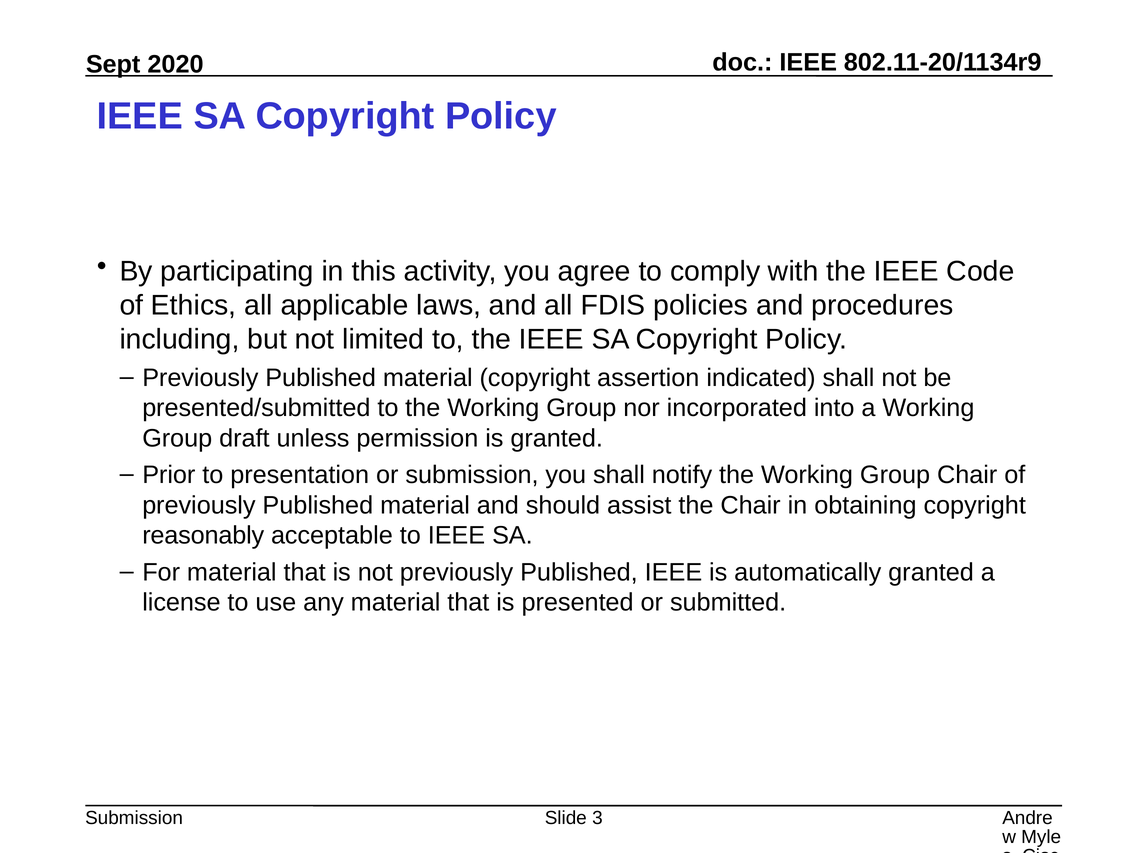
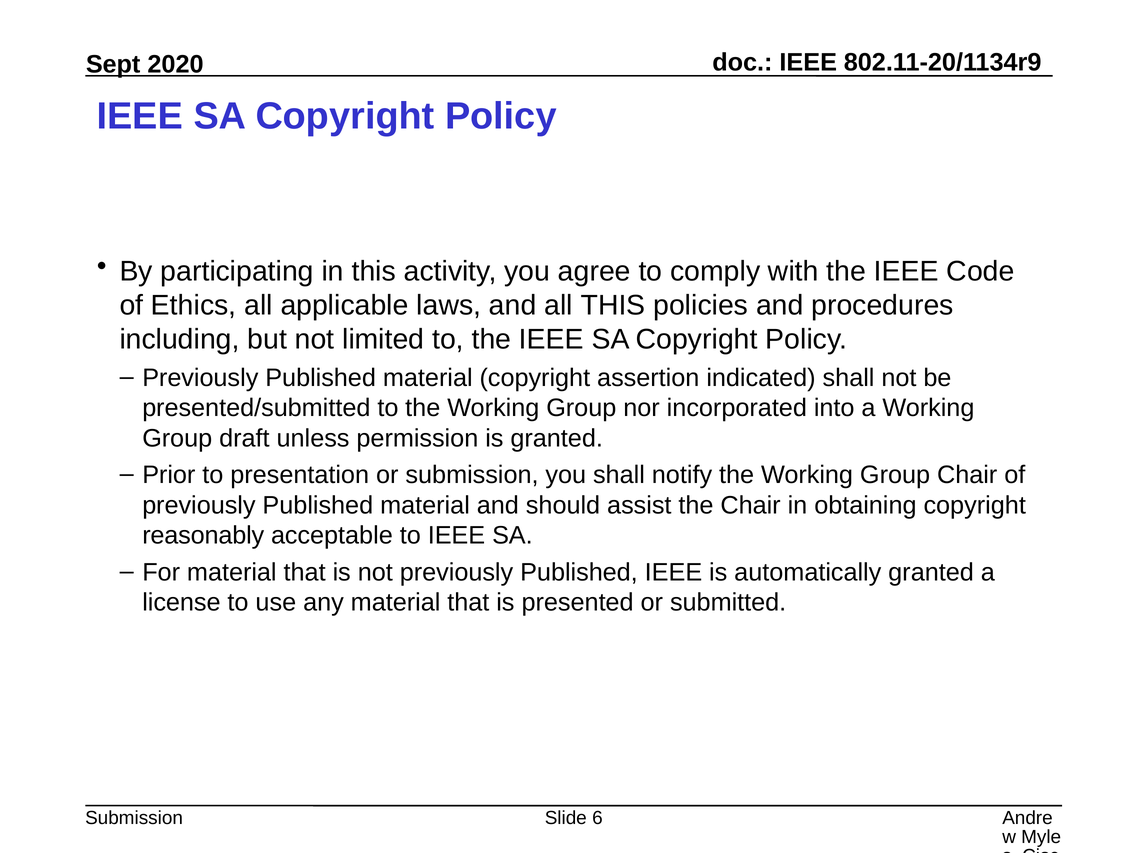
all FDIS: FDIS -> THIS (613, 305)
3: 3 -> 6 (597, 819)
